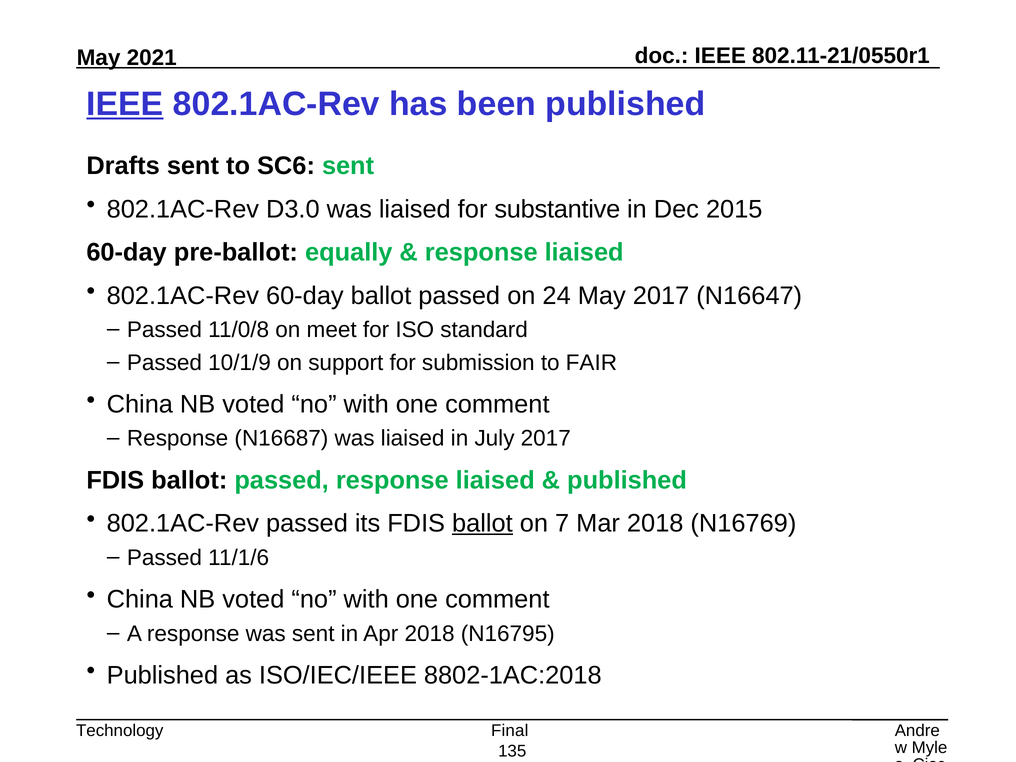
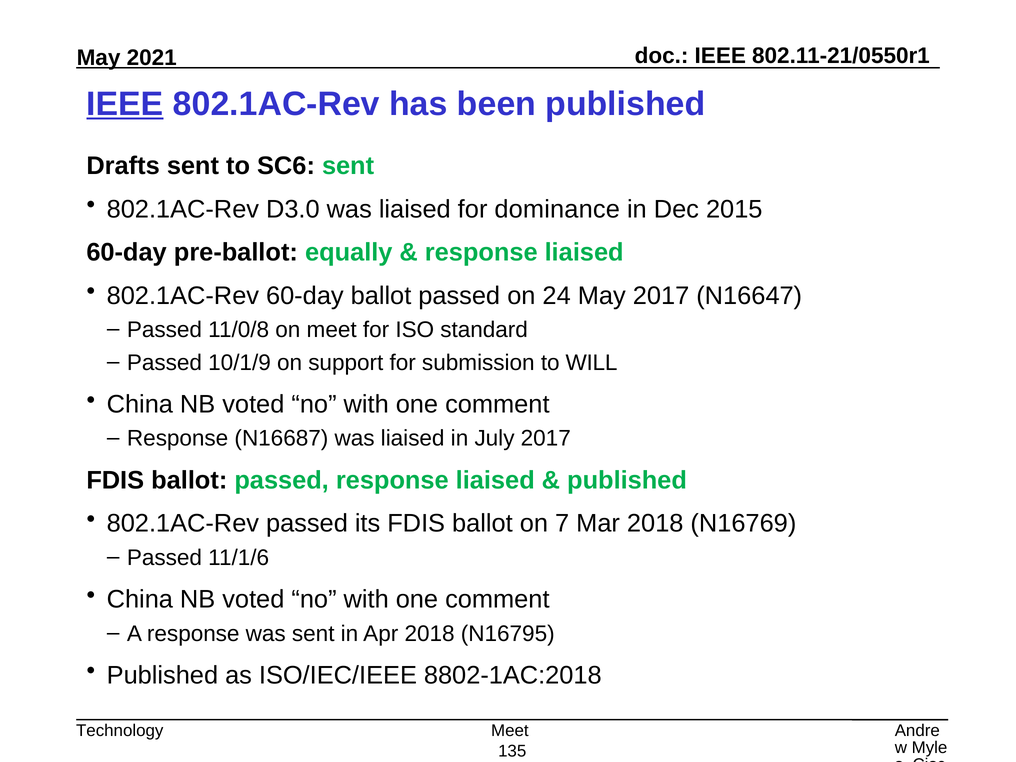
substantive: substantive -> dominance (557, 209)
FAIR: FAIR -> WILL (592, 363)
ballot underline: present -> none (482, 523)
Final: Final -> Meet (510, 731)
